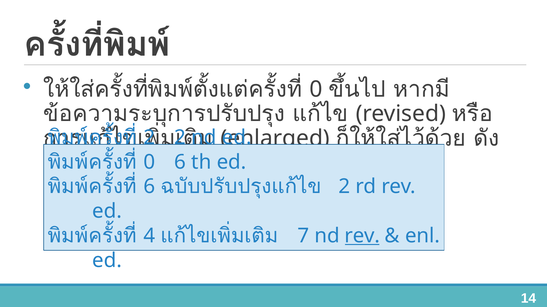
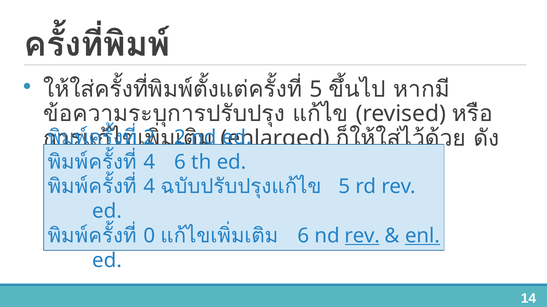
0: 0 -> 5 (316, 89)
0: 0 -> 4 (149, 162)
6: 6 -> 4 (149, 187)
2: 2 -> 5 (344, 187)
4: 4 -> 0 (149, 236)
7: 7 -> 6 (303, 236)
enl underline: none -> present (423, 236)
